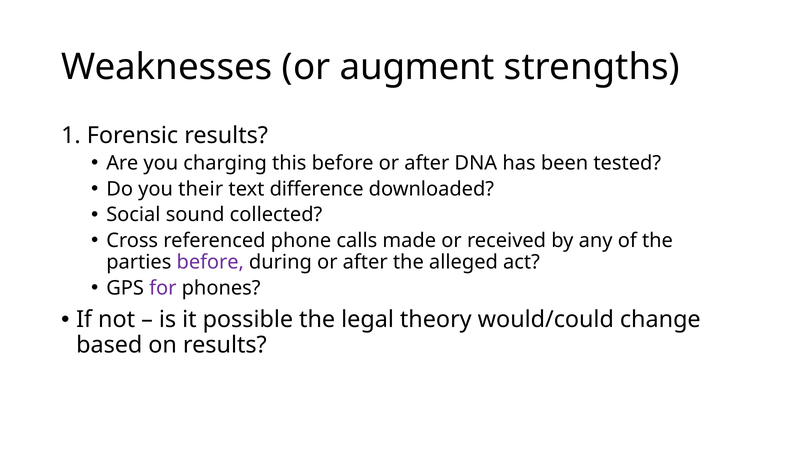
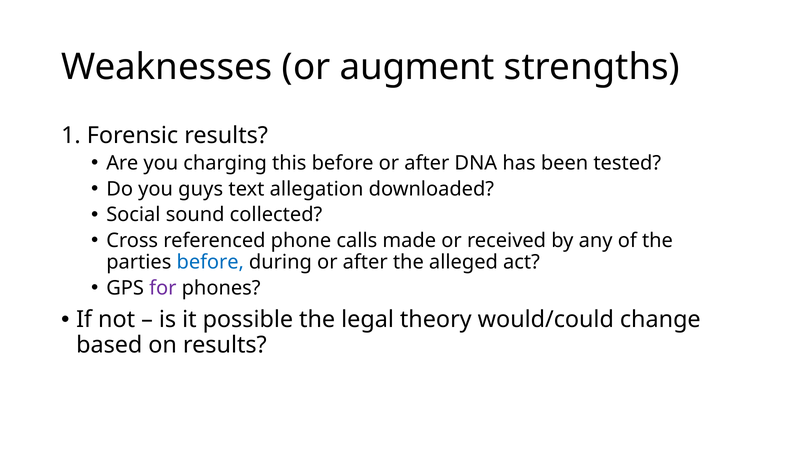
their: their -> guys (201, 189)
difference: difference -> allegation (317, 189)
before colour: purple -> blue (210, 262)
